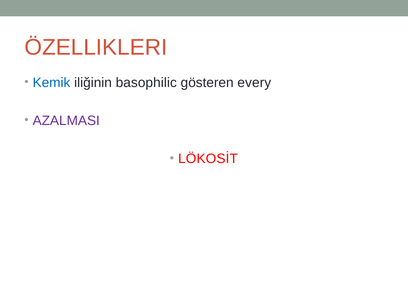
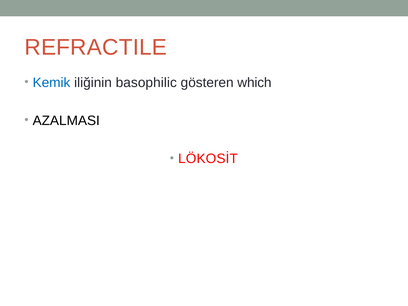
ÖZELLIKLERI: ÖZELLIKLERI -> REFRACTILE (96, 47)
every: every -> which (254, 83)
AZALMASI colour: purple -> black (66, 121)
